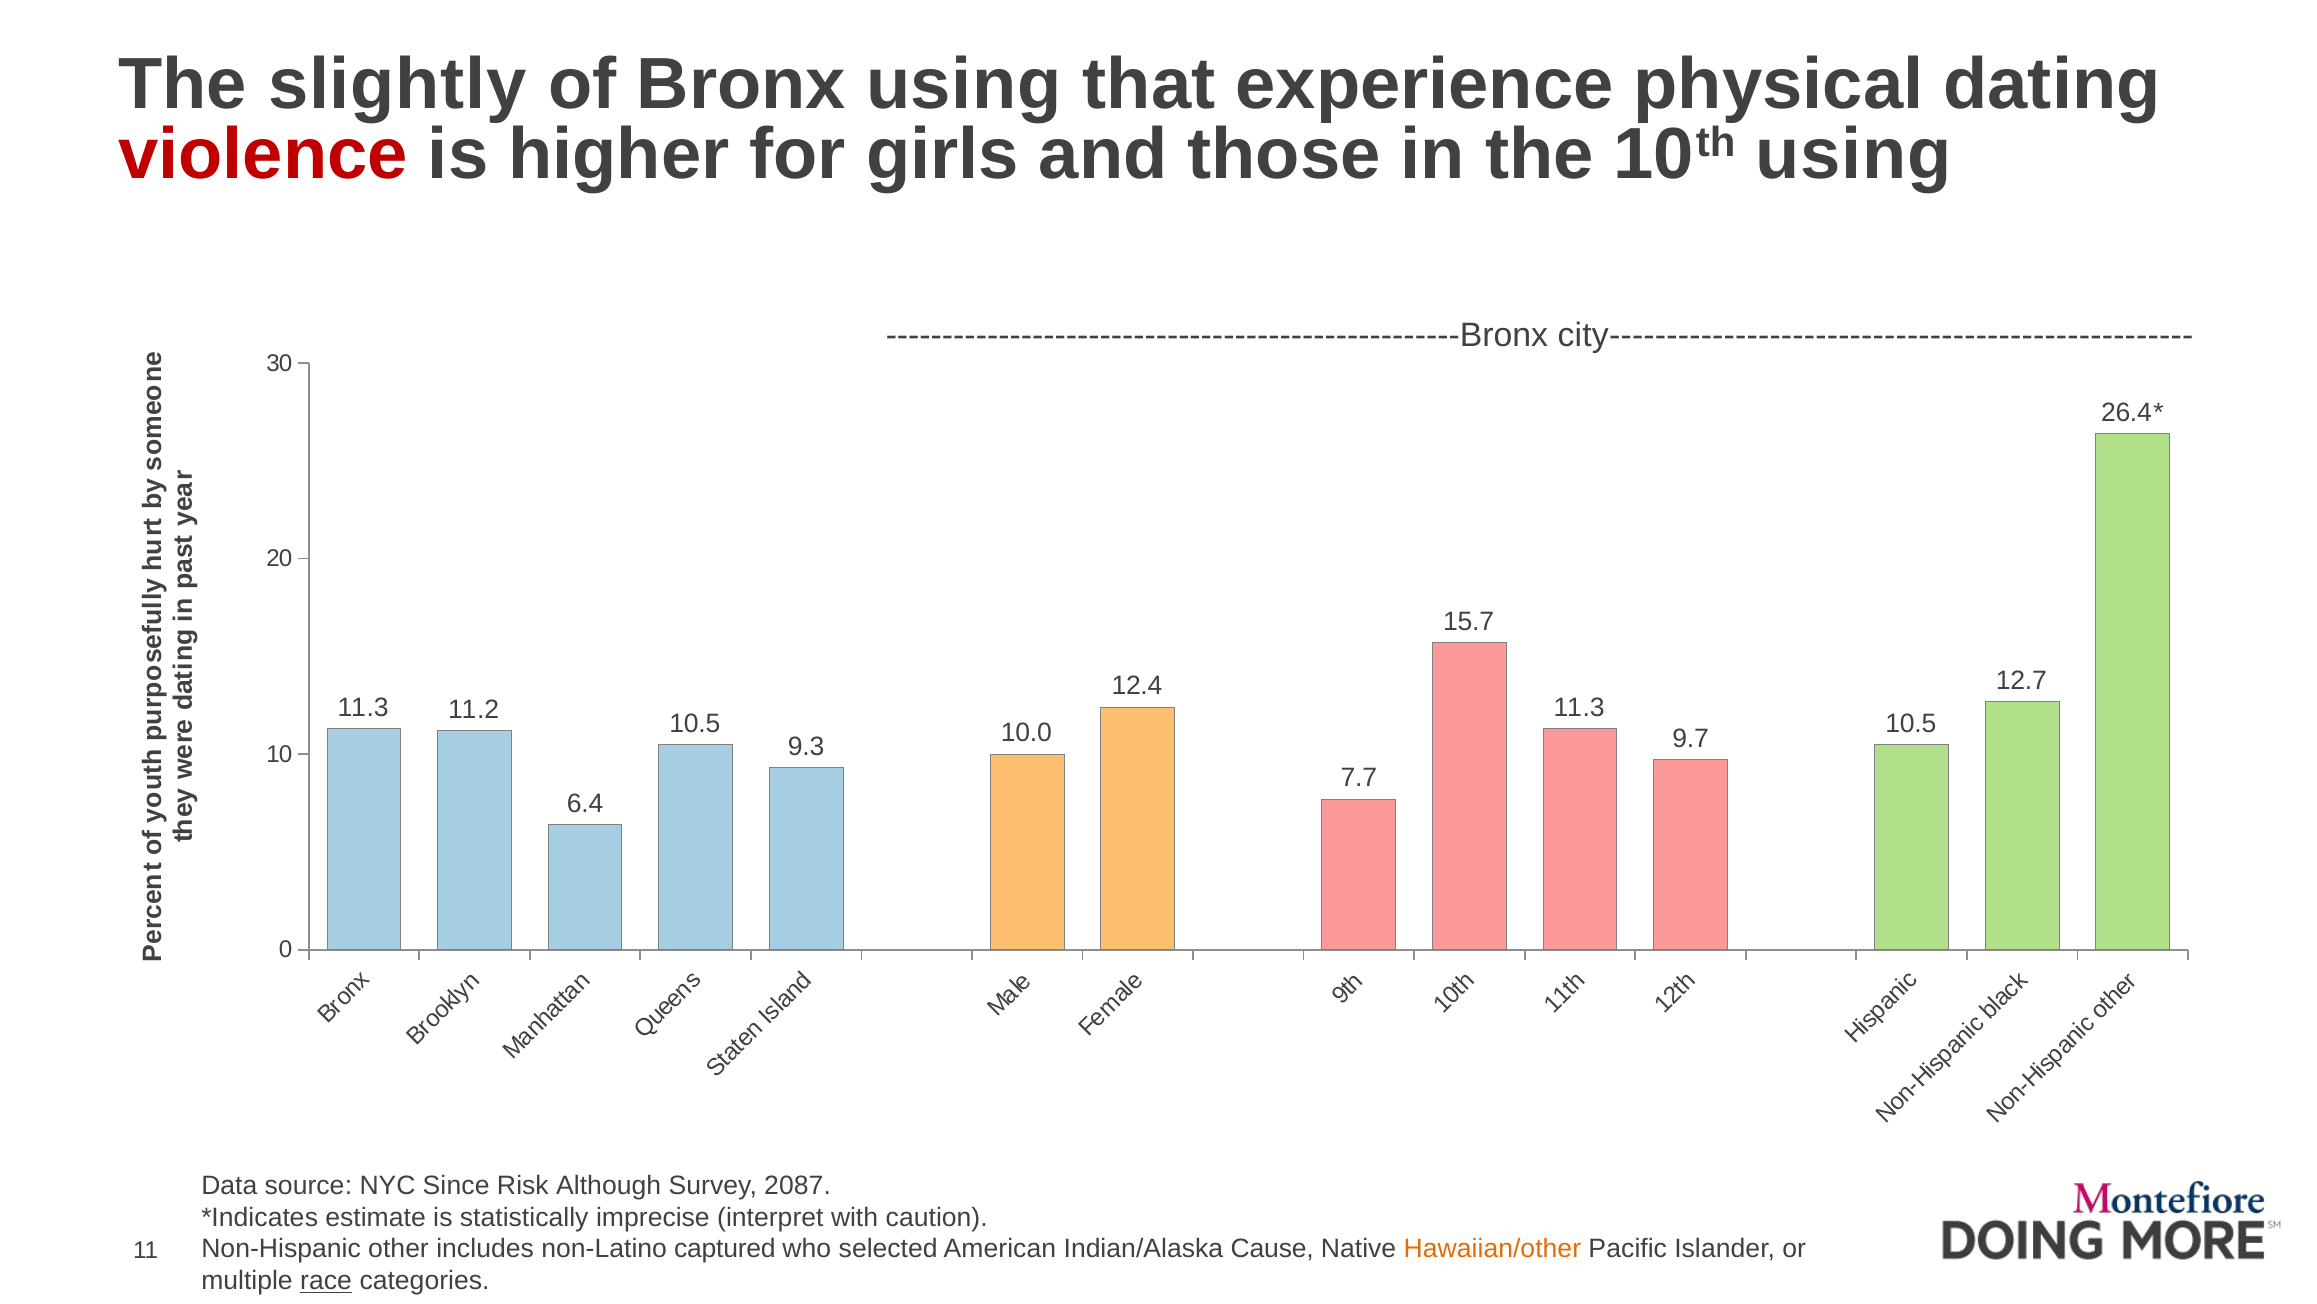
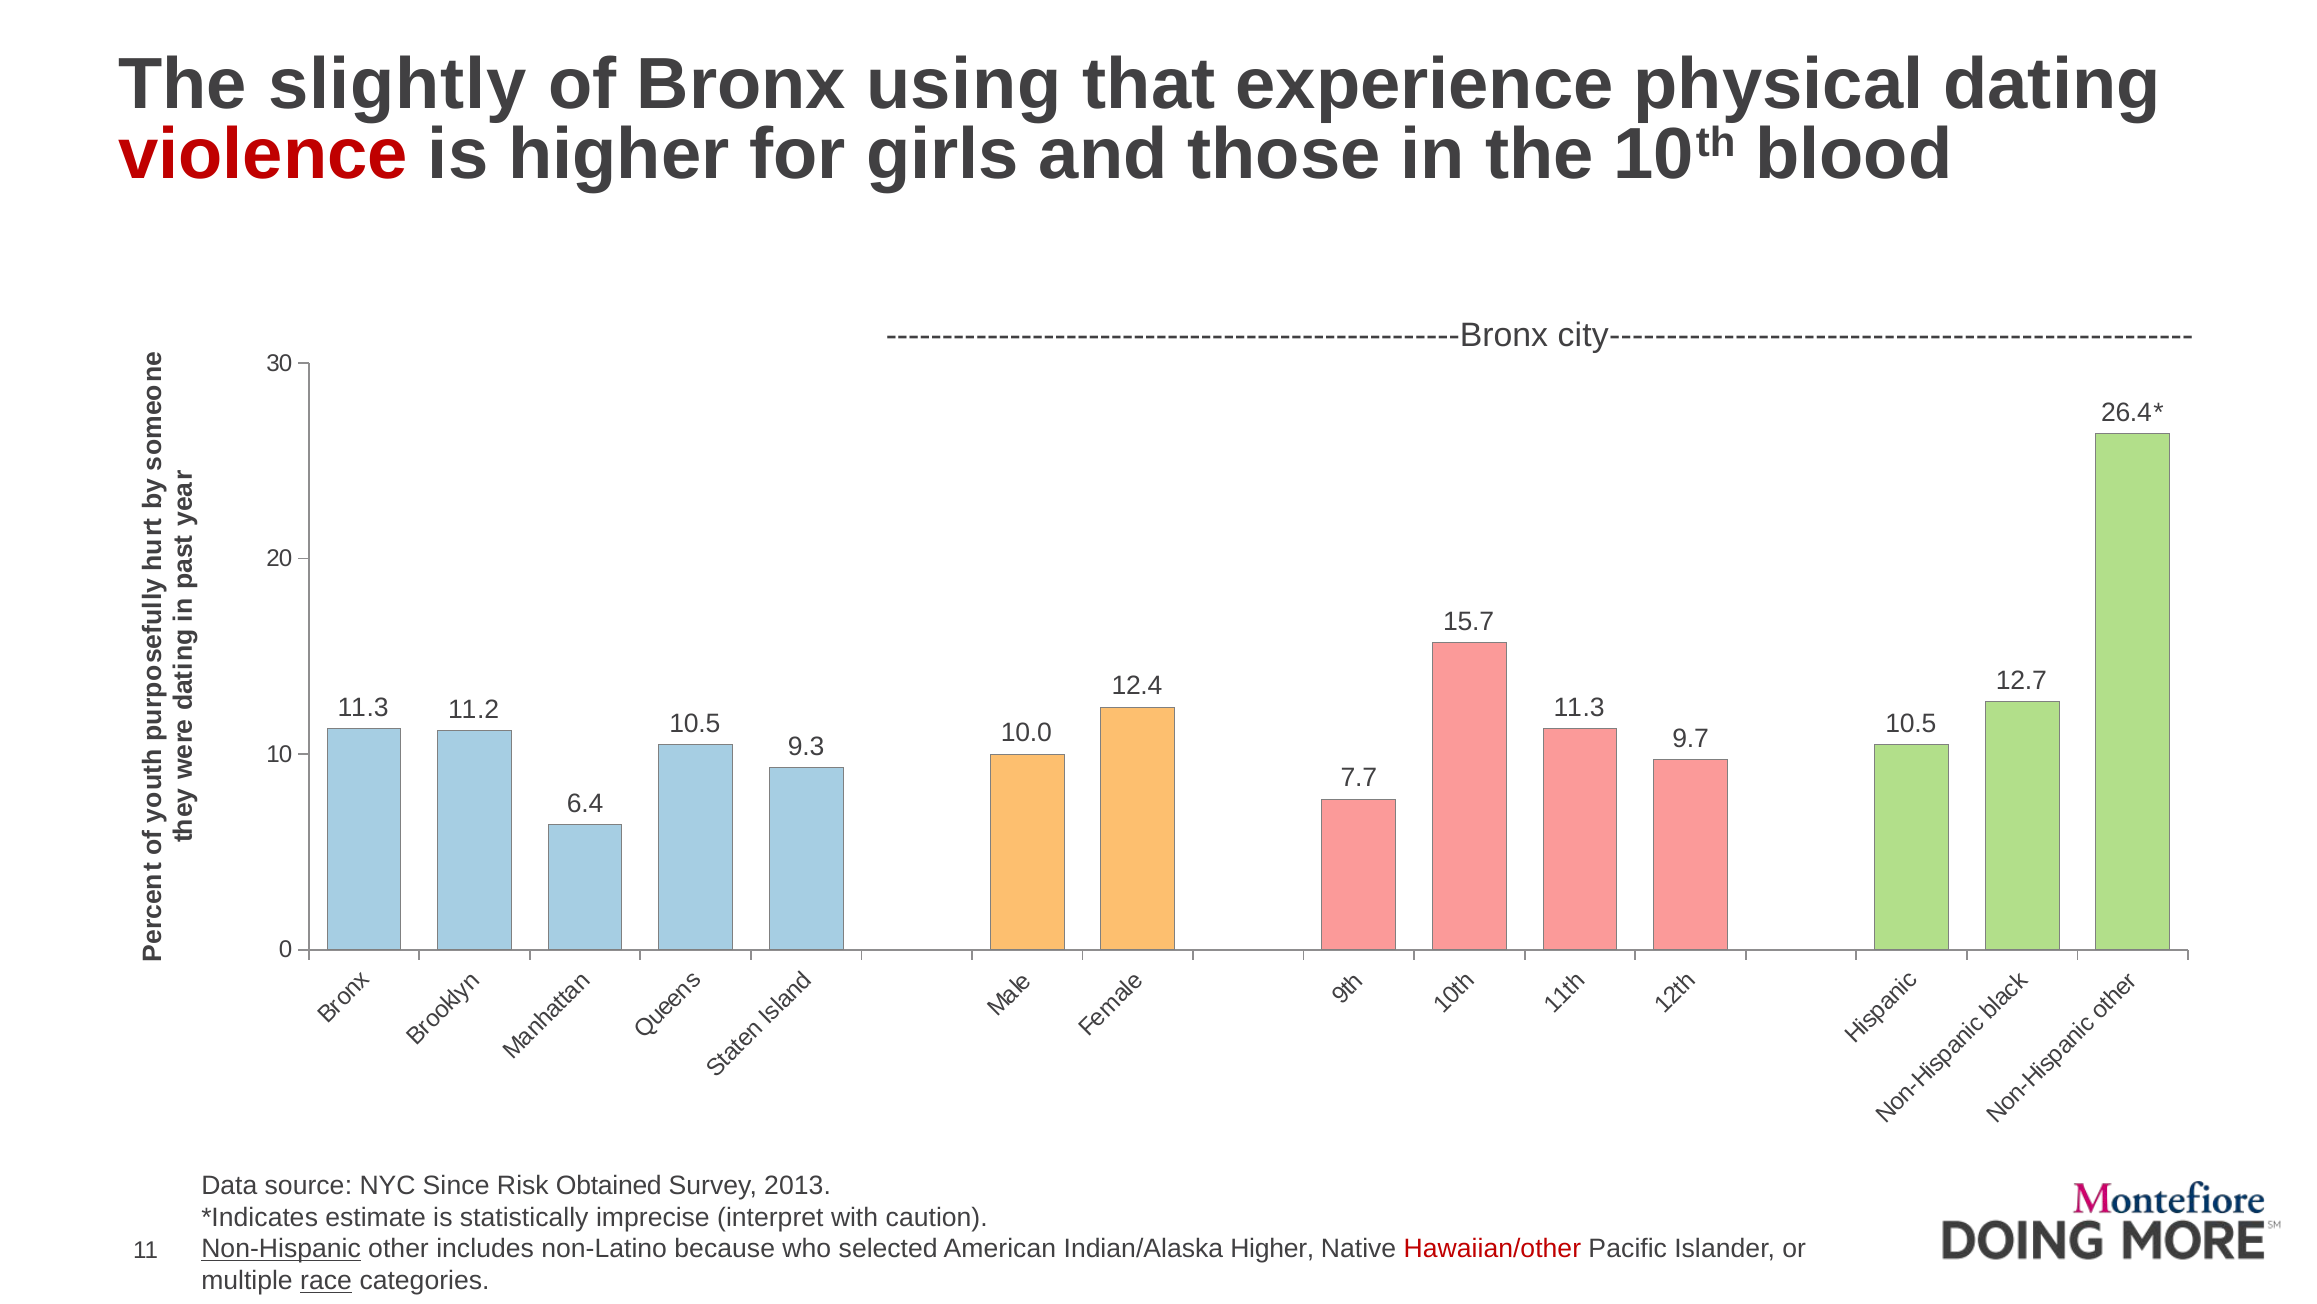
10th using: using -> blood (1854, 154)
Although: Although -> Obtained (609, 1185)
2087: 2087 -> 2013 (798, 1185)
Non-Hispanic underline: none -> present (281, 1249)
captured: captured -> because (725, 1249)
Indian/Alaska Cause: Cause -> Higher (1272, 1249)
Hawaiian/other colour: orange -> red (1492, 1249)
